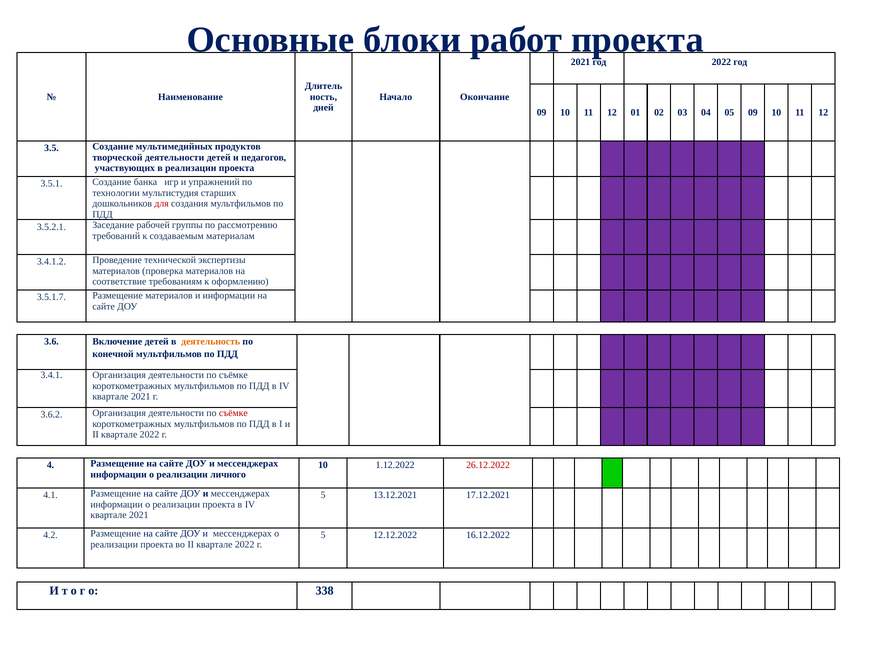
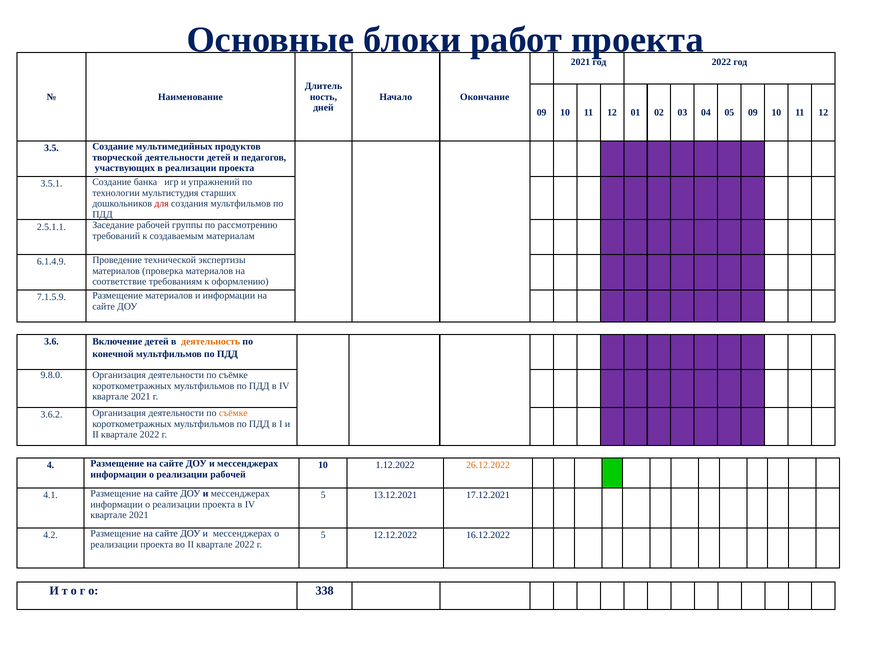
3.5.2.1: 3.5.2.1 -> 2.5.1.1 (51, 227)
3.4.1.2: 3.4.1.2 -> 6.1.4.9 (51, 262)
3.5.1.7: 3.5.1.7 -> 7.1.5.9 (51, 297)
3.4.1: 3.4.1 -> 9.8.0 (52, 375)
съёмке colour: red -> orange (233, 413)
26.12.2022 colour: red -> orange (488, 465)
реализации личного: личного -> рабочей (228, 474)
